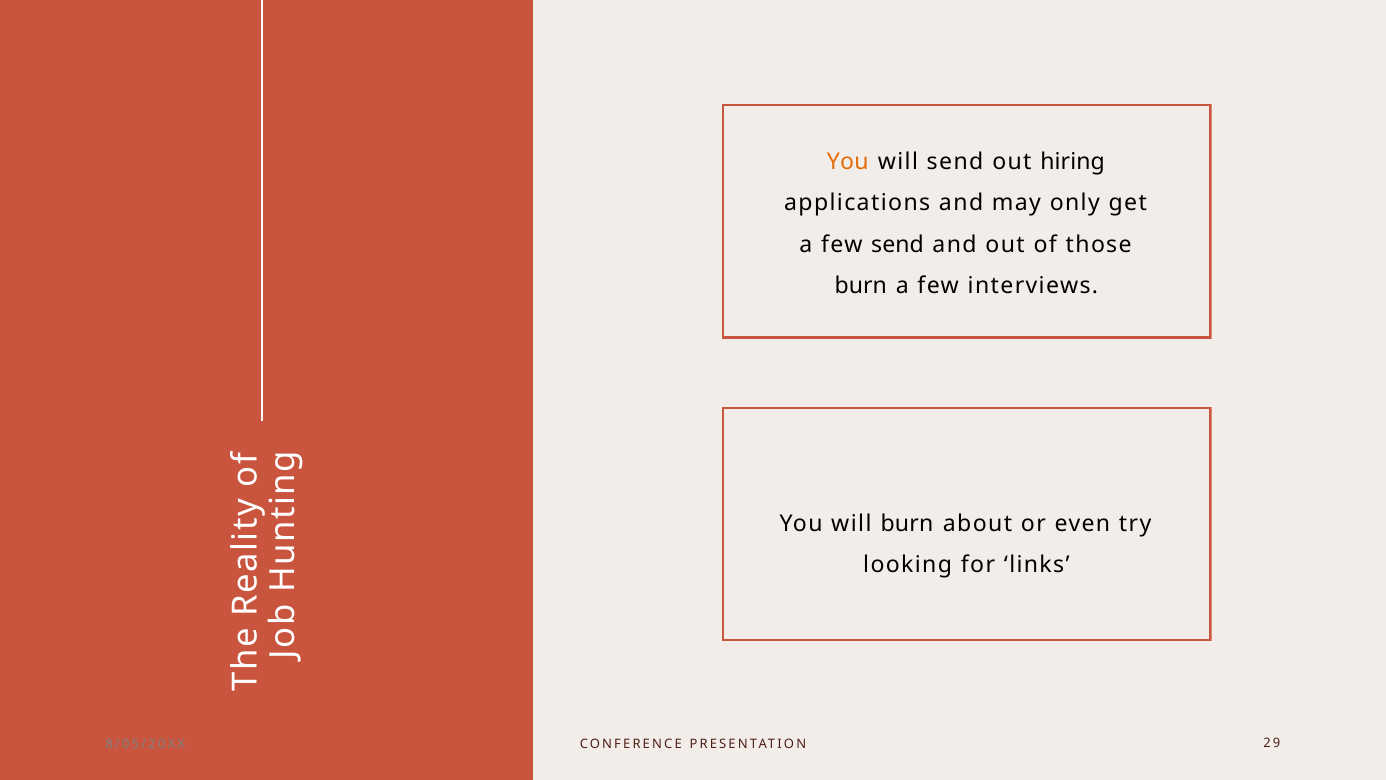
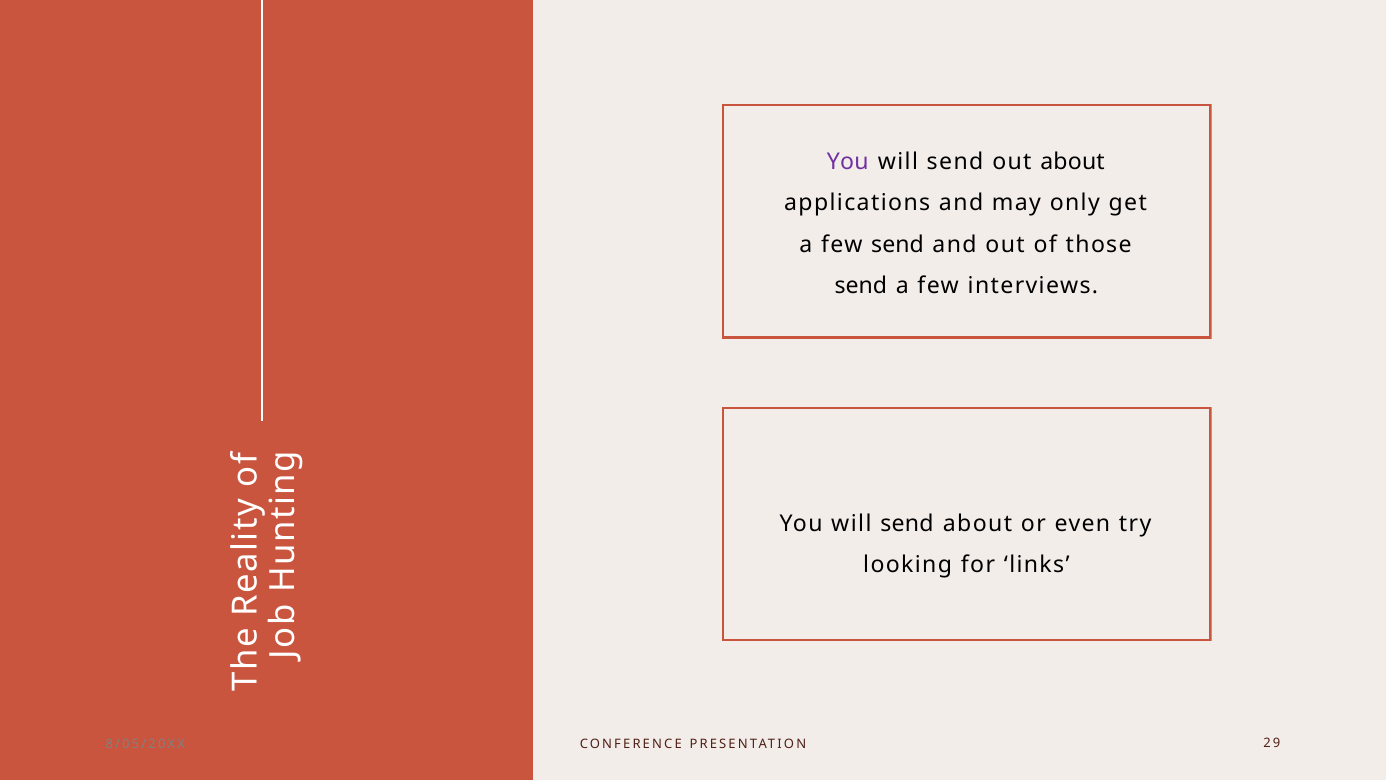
You colour: orange -> purple (848, 161)
out hiring: hiring -> about (1073, 161)
burn: burn -> send (861, 286)
burn: burn -> send (907, 524)
